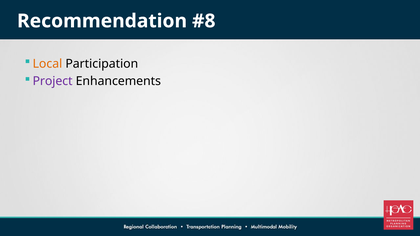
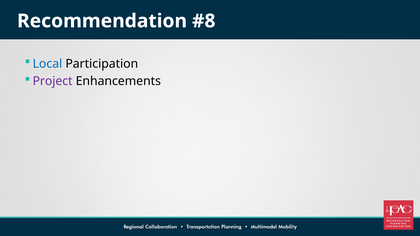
Local colour: orange -> blue (47, 64)
